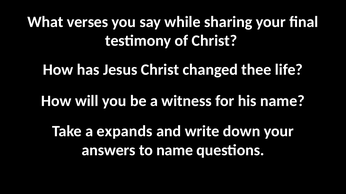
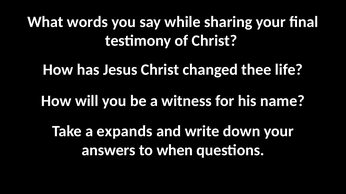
verses: verses -> words (87, 22)
to name: name -> when (175, 151)
